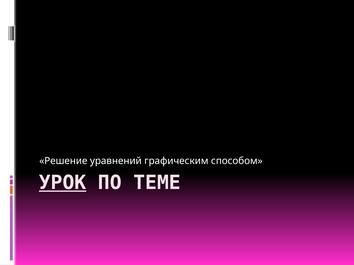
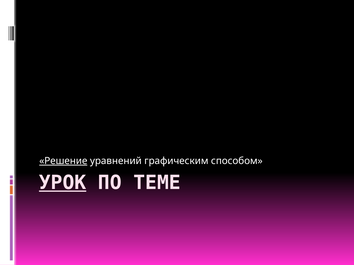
Решение underline: none -> present (63, 161)
